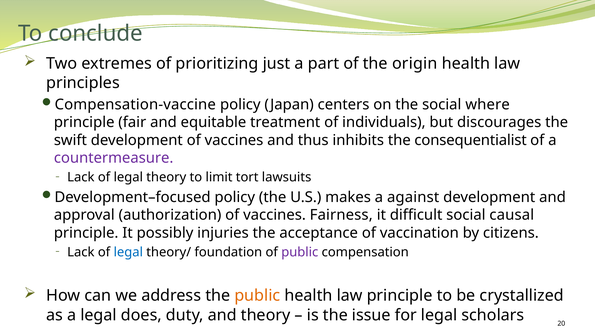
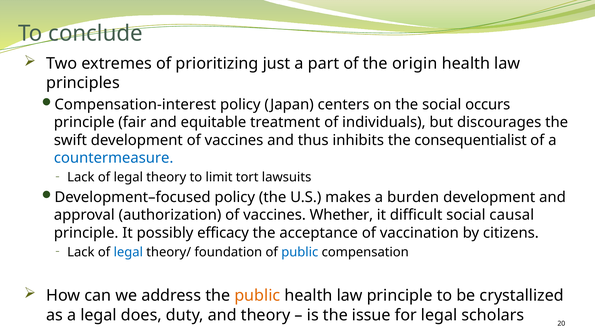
Compensation-vaccine: Compensation-vaccine -> Compensation-interest (135, 104)
where: where -> occurs (488, 104)
countermeasure colour: purple -> blue (114, 158)
against: against -> burden (413, 197)
Fairness: Fairness -> Whether (341, 215)
injuries: injuries -> efficacy (223, 233)
public colour: purple -> blue (300, 252)
